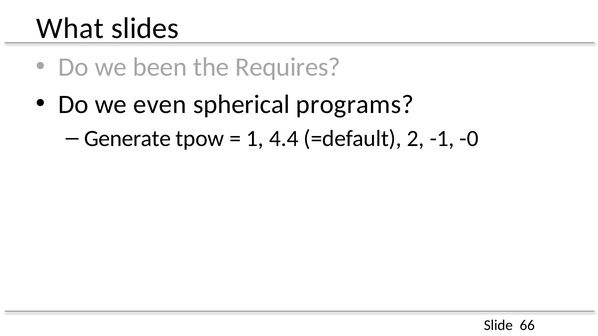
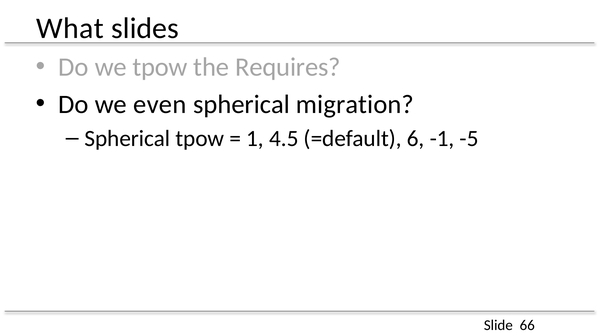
we been: been -> tpow (160, 67)
programs: programs -> migration (355, 104)
Generate: Generate -> Spherical (127, 139)
4.4: 4.4 -> 4.5 (284, 139)
2: 2 -> 6 (416, 139)
-0: -0 -> -5 (469, 139)
